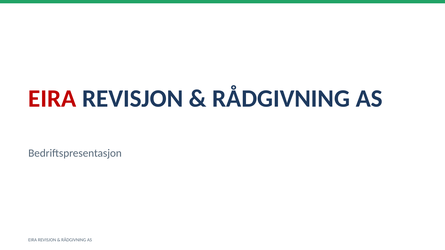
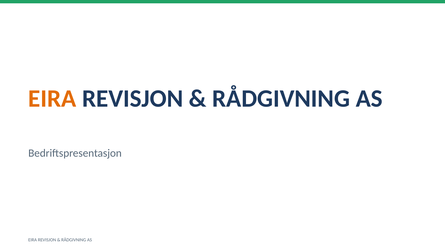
EIRA colour: red -> orange (52, 99)
